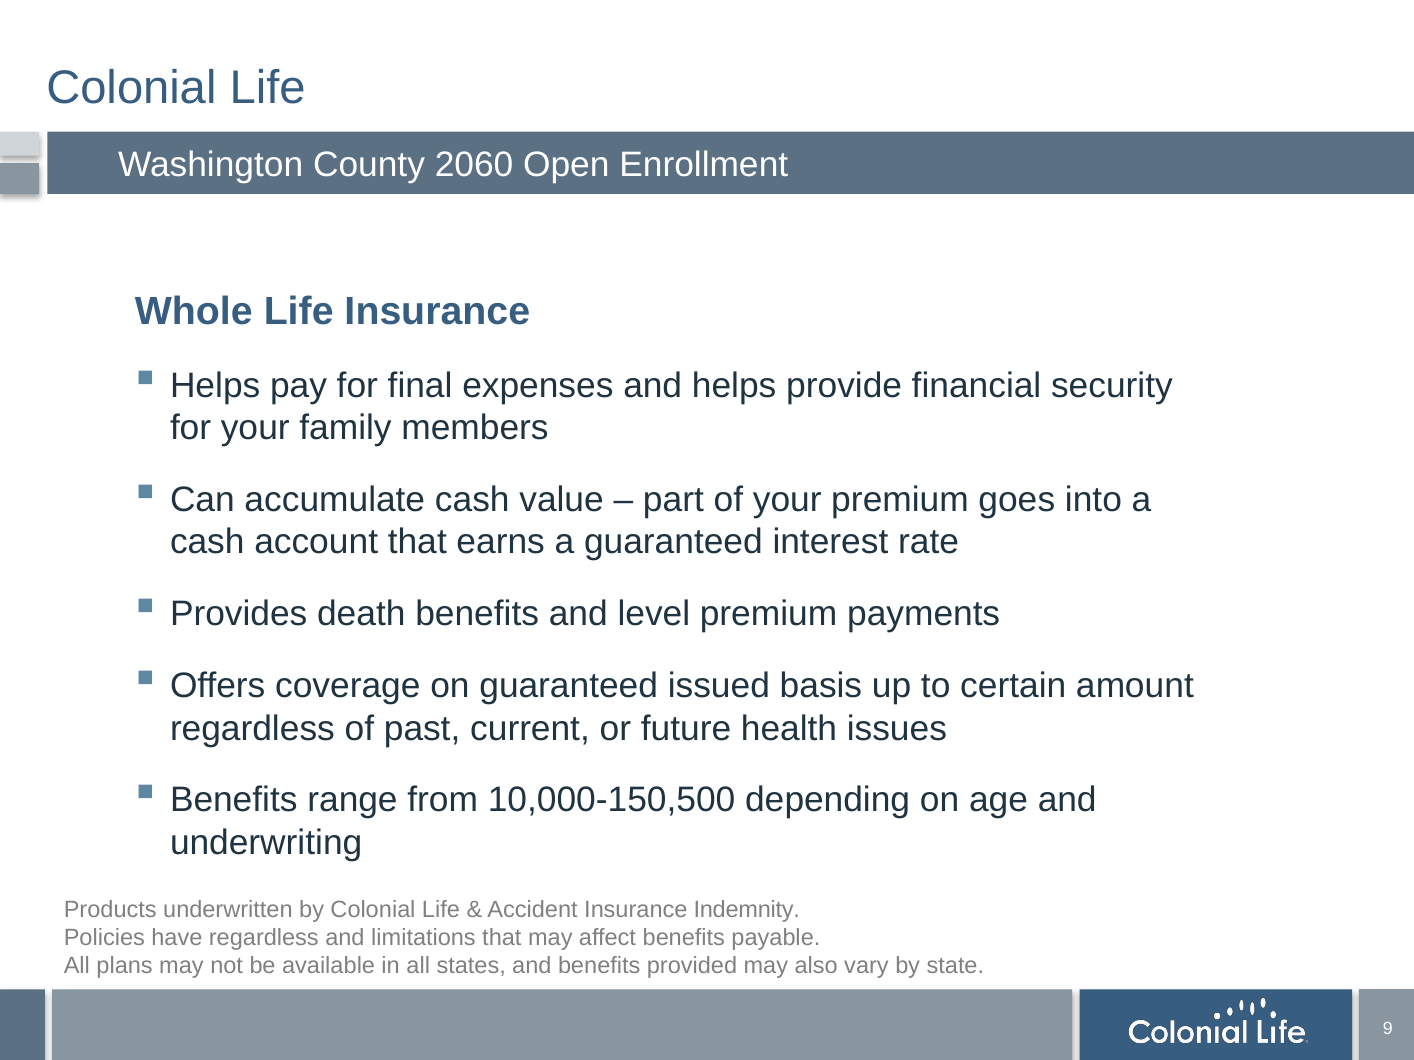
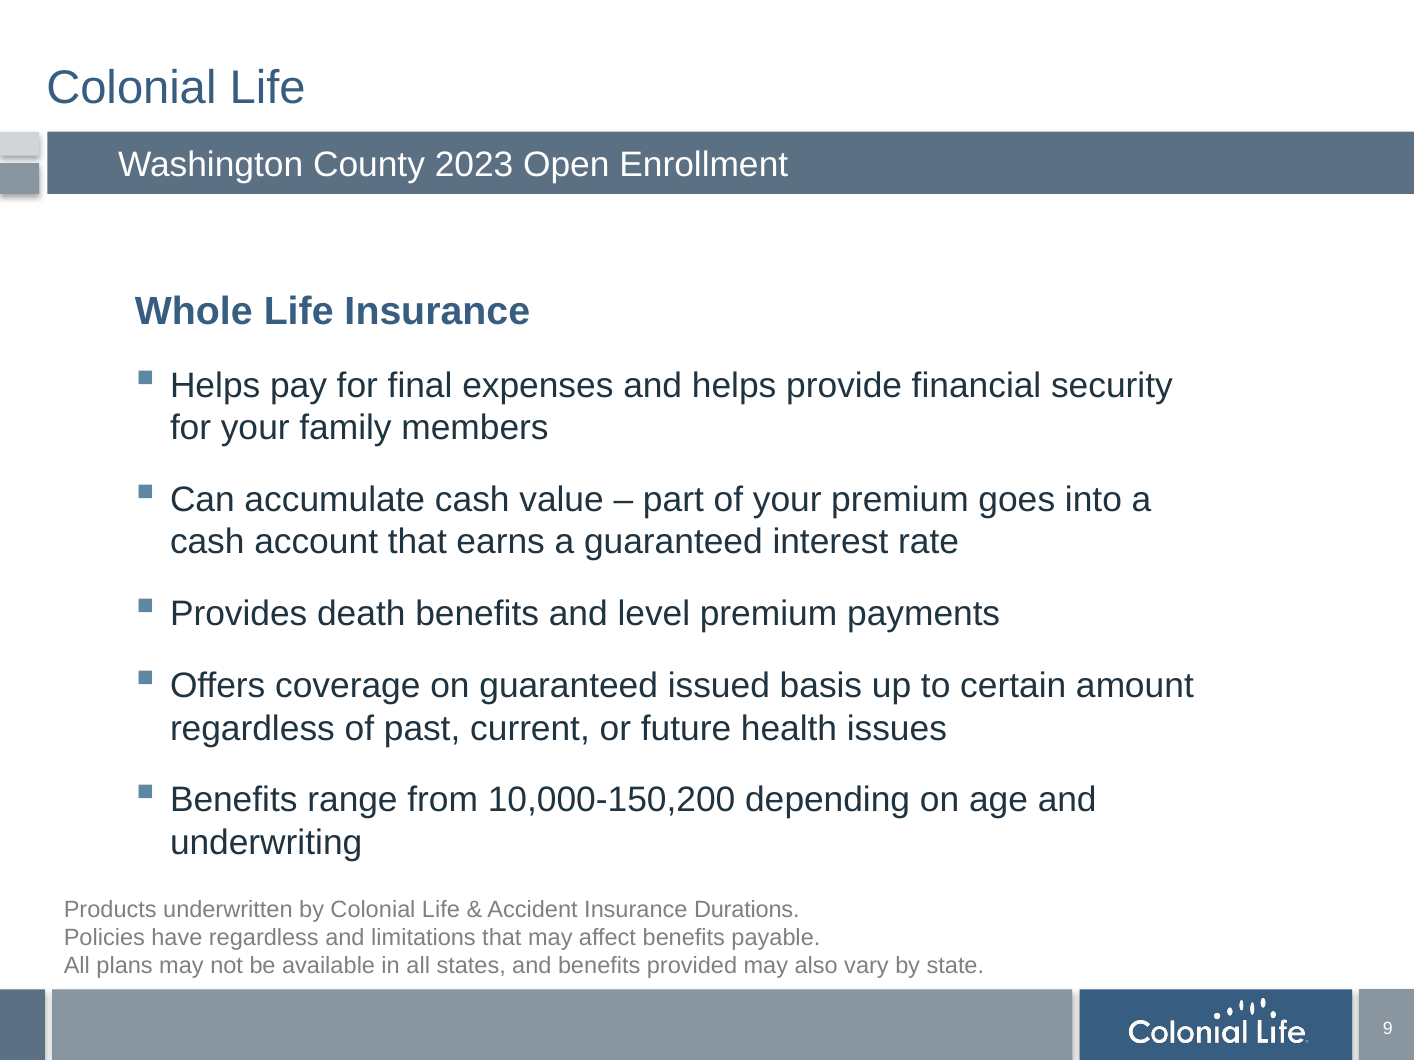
2060: 2060 -> 2023 (474, 165)
10,000-150,500: 10,000-150,500 -> 10,000-150,200 (612, 801)
Indemnity: Indemnity -> Durations (747, 910)
